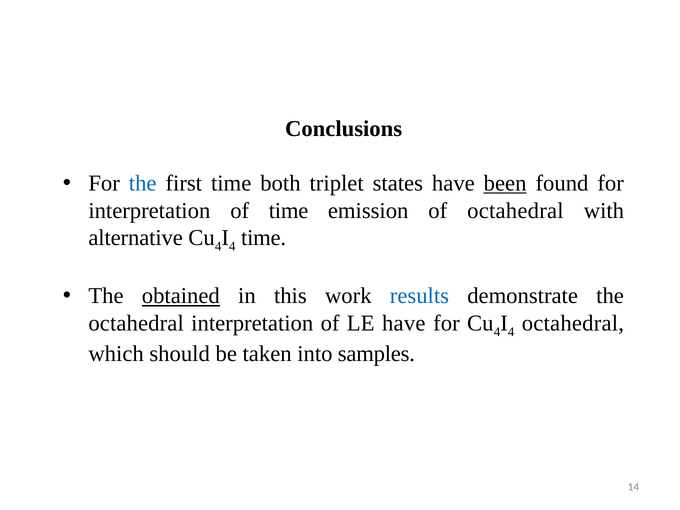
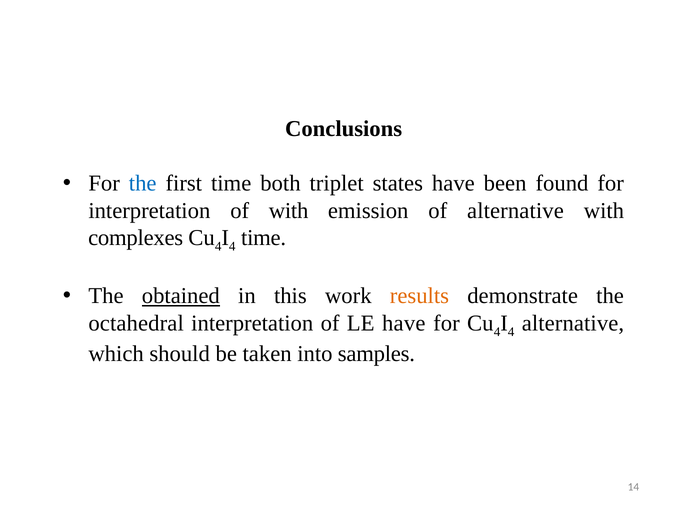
been underline: present -> none (505, 183)
of time: time -> with (289, 211)
of octahedral: octahedral -> alternative (515, 211)
alternative: alternative -> complexes (136, 238)
results colour: blue -> orange (419, 296)
octahedral: octahedral -> alternative (573, 323)
